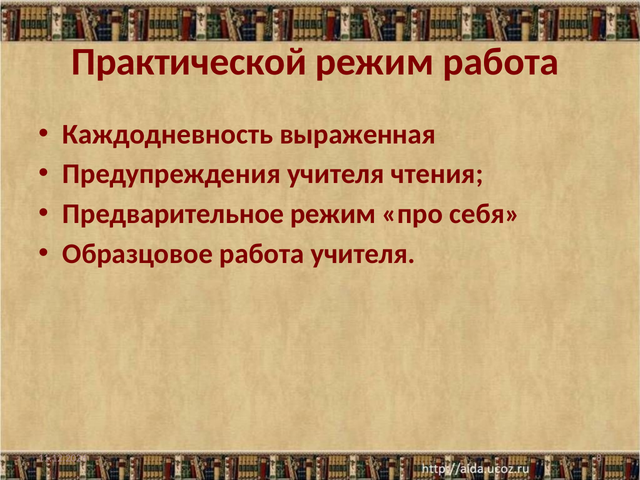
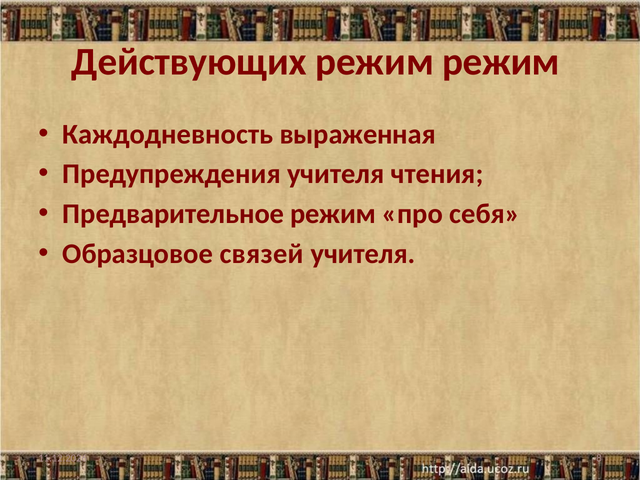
Практической: Практической -> Действующих (189, 62)
режим работа: работа -> режим (501, 62)
Образцовое работа: работа -> связей (262, 254)
